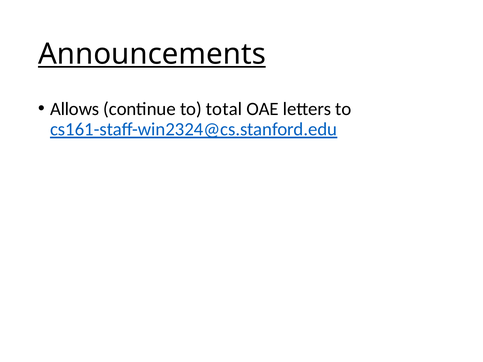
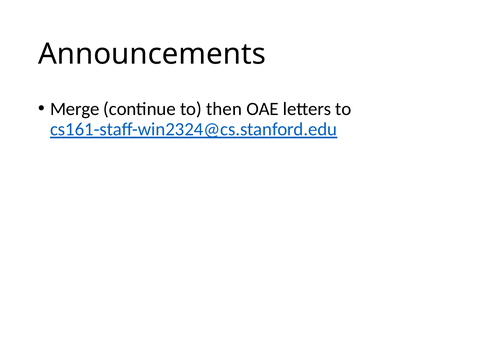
Announcements underline: present -> none (152, 54)
Allows: Allows -> Merge (75, 109)
total: total -> then (224, 109)
